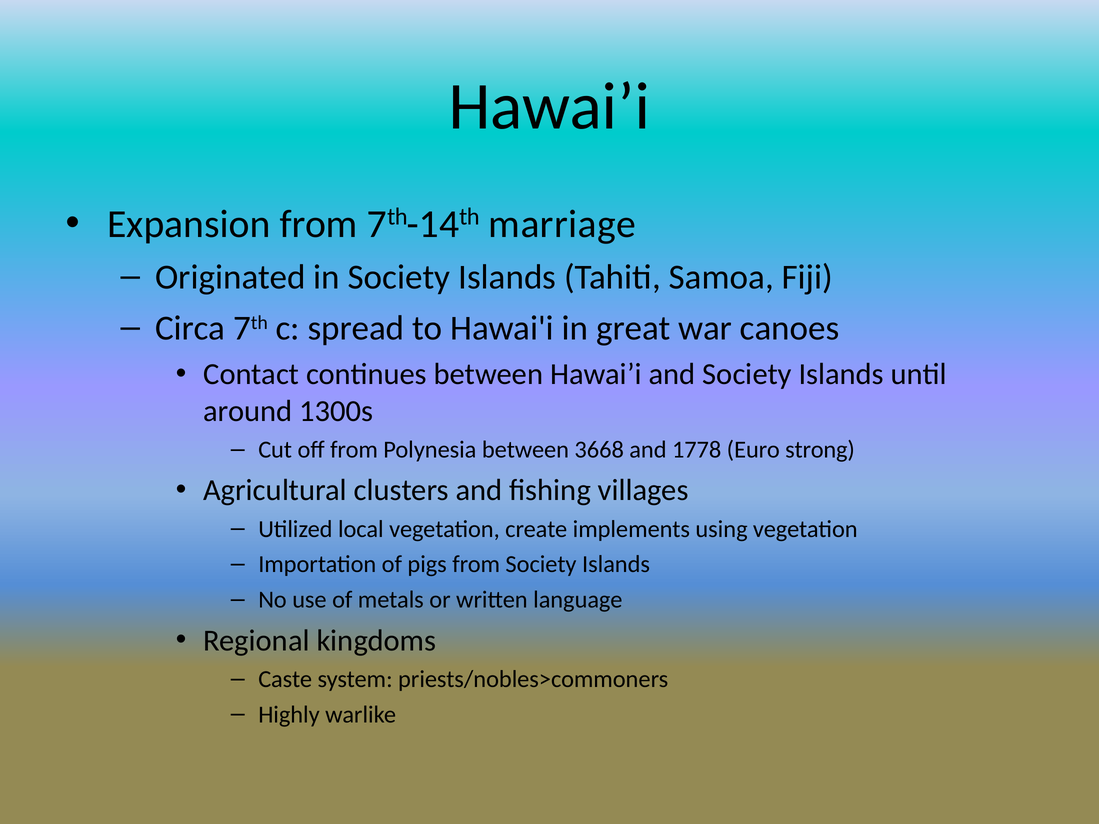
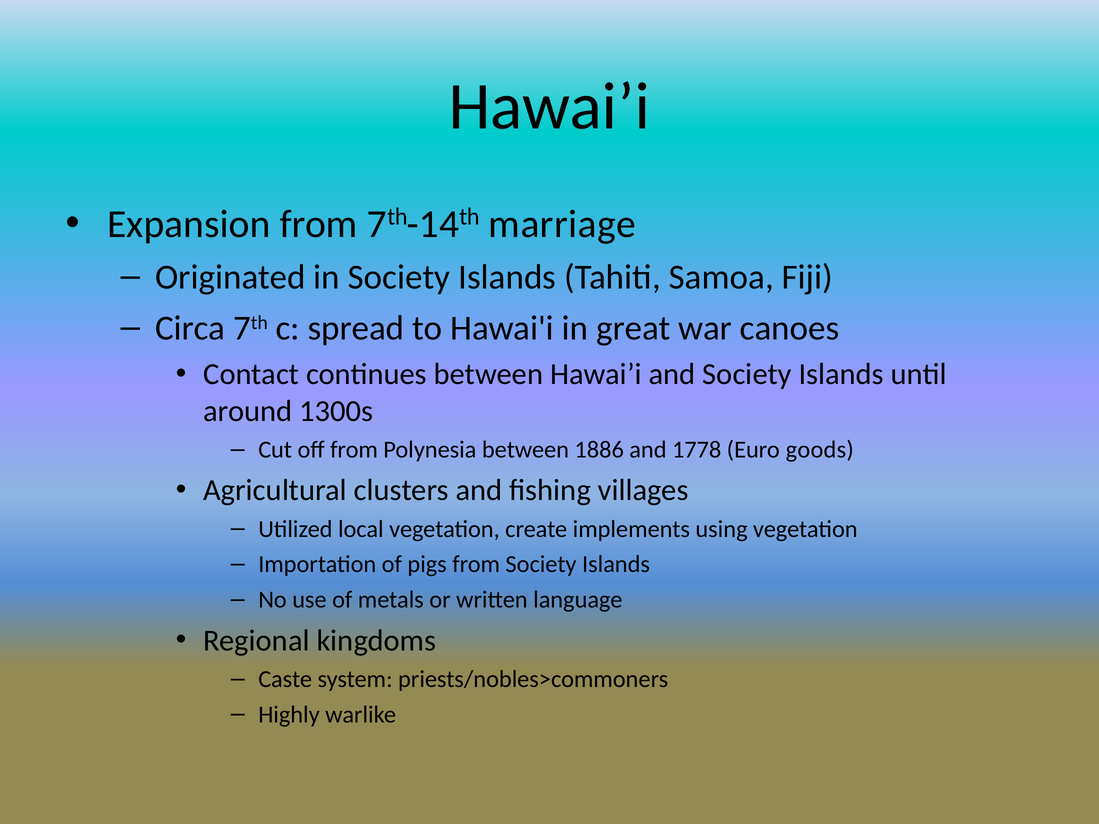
3668: 3668 -> 1886 (599, 450)
strong: strong -> goods (820, 450)
